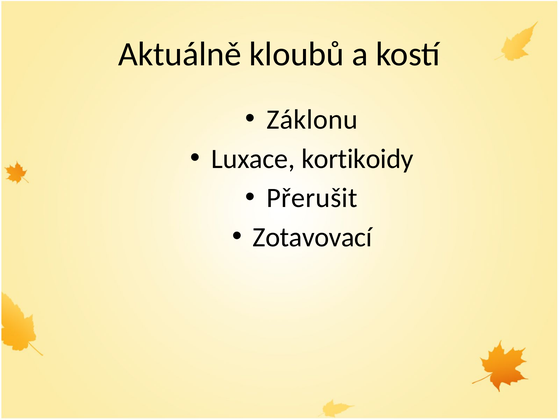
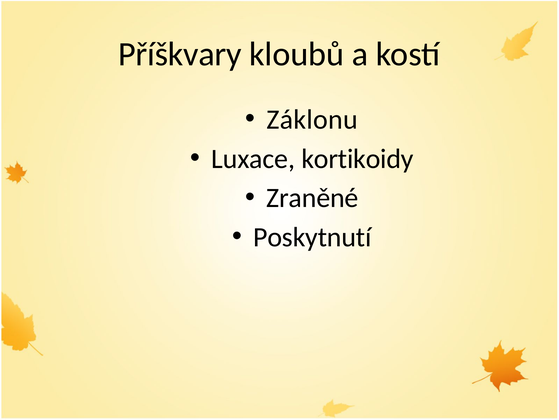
Aktuálně: Aktuálně -> Příškvary (180, 54)
Přerušit: Přerušit -> Zraněné (312, 198)
Zotavovací: Zotavovací -> Poskytnutí (312, 237)
